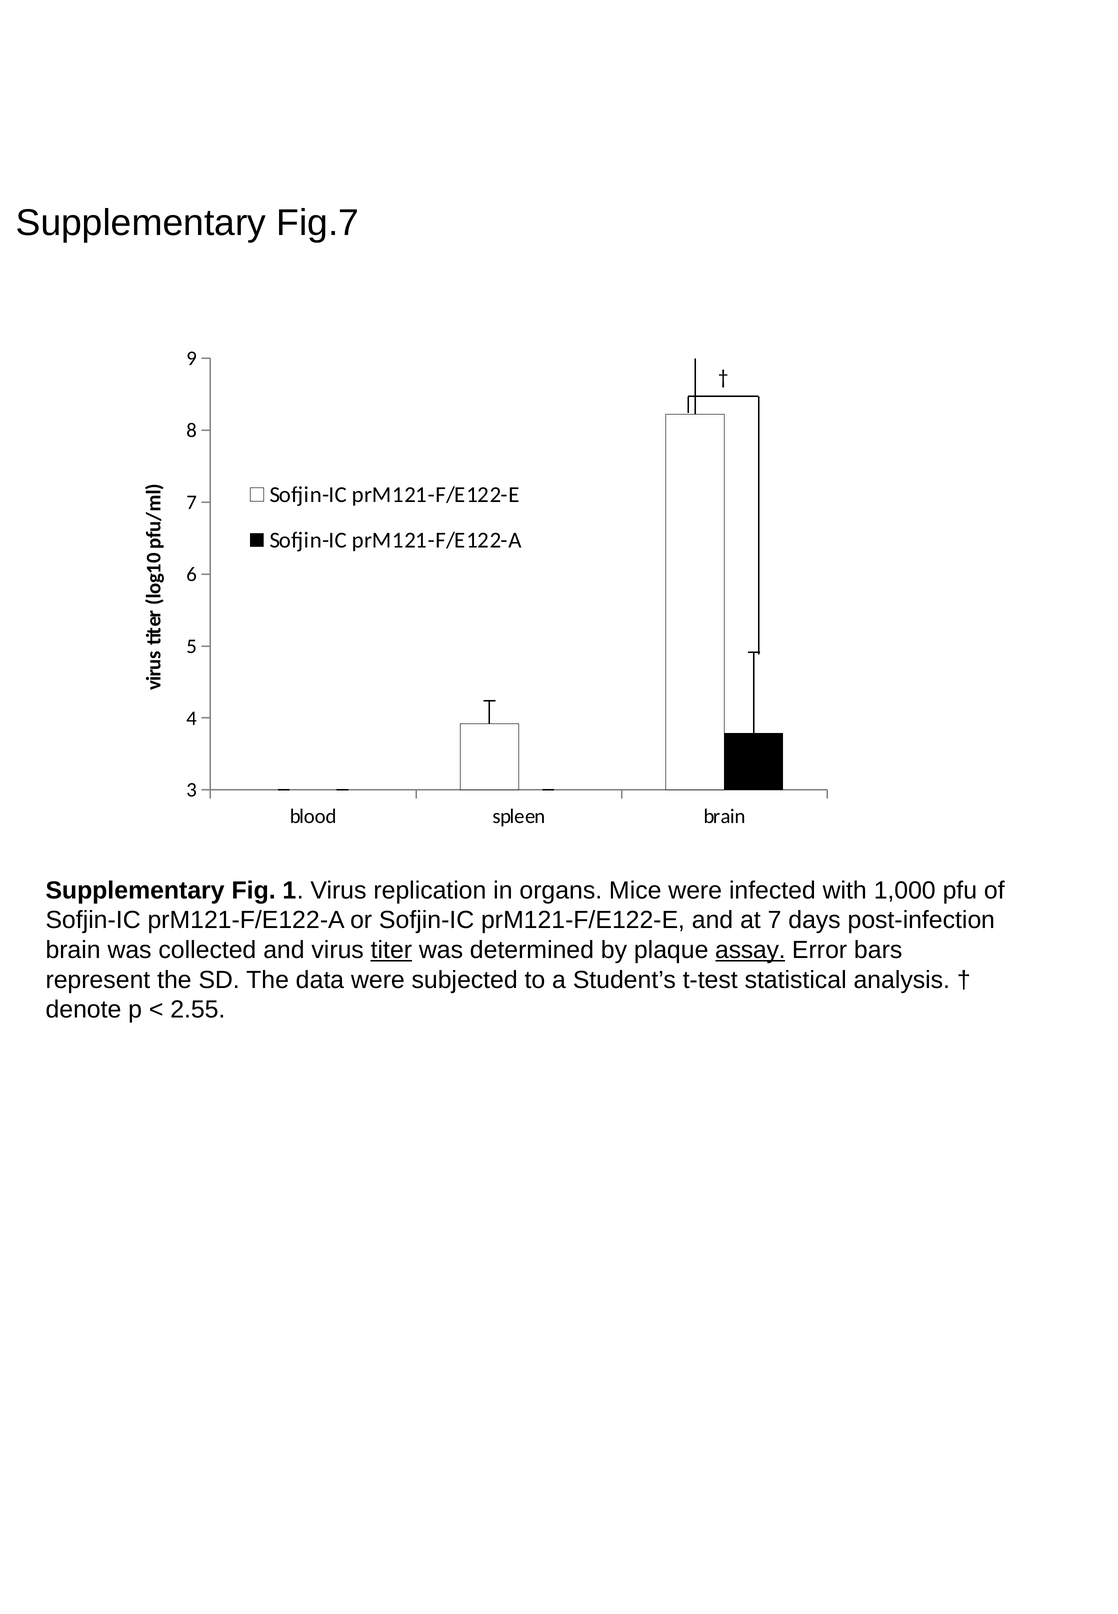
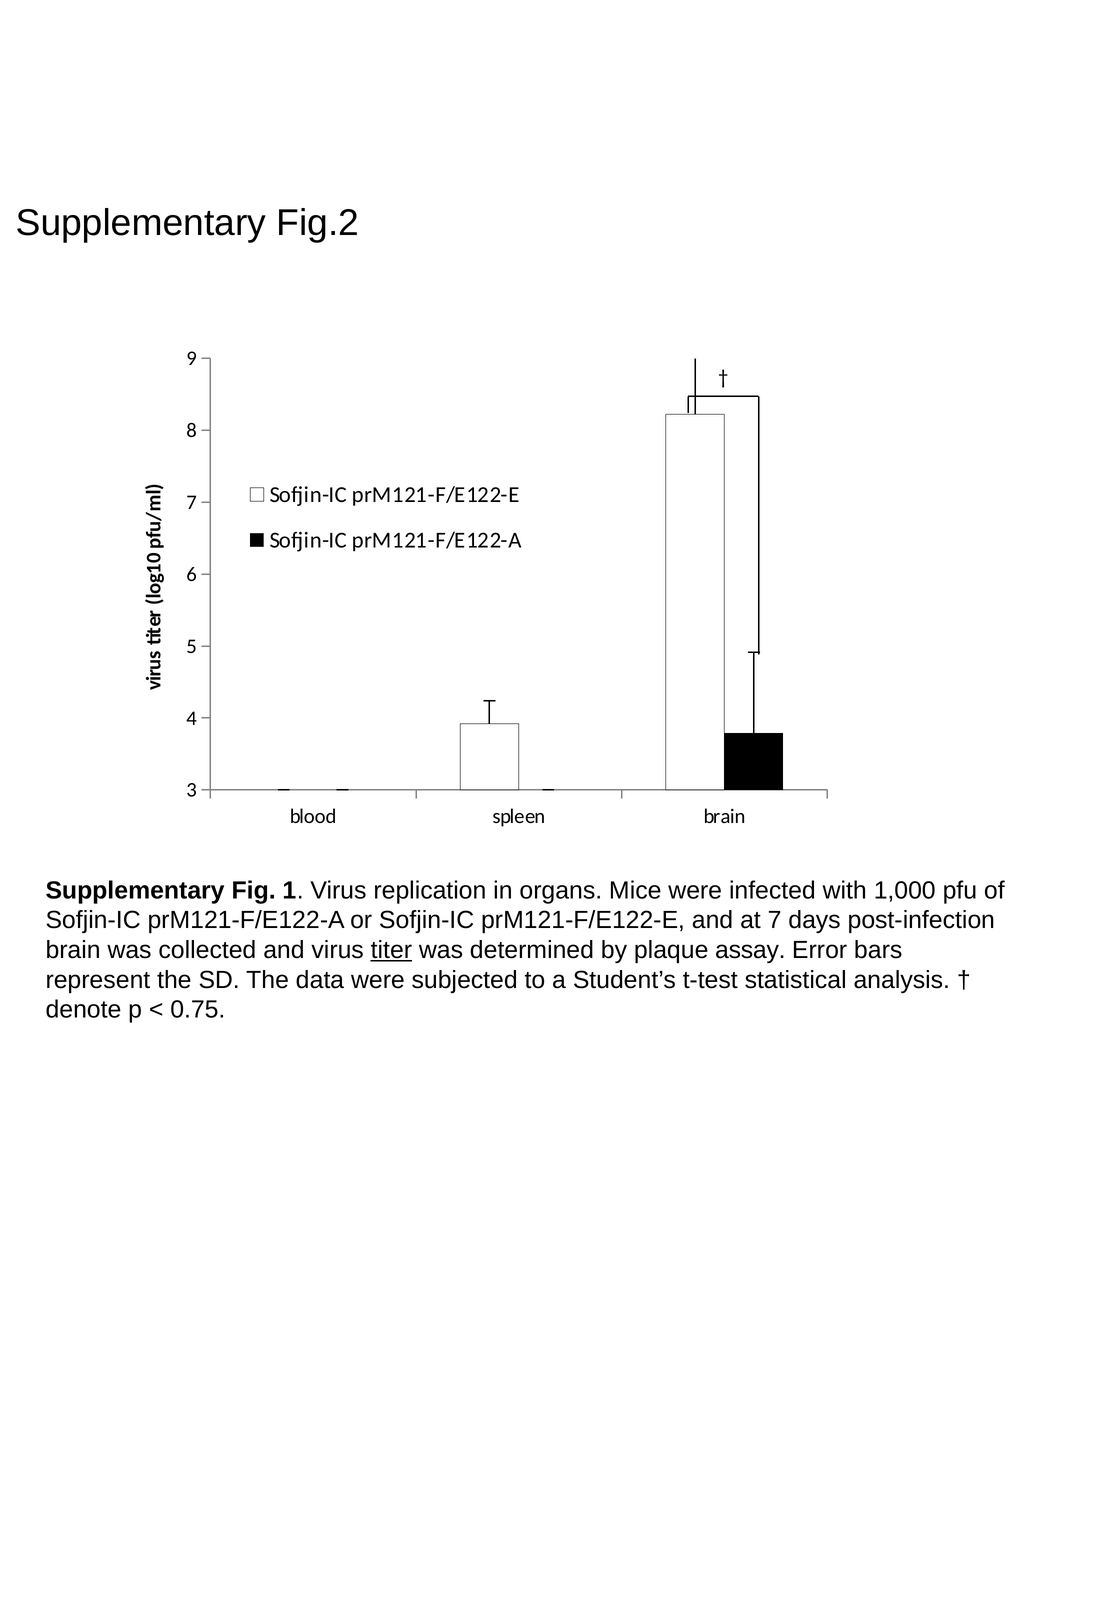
Fig.7: Fig.7 -> Fig.2 (318, 223)
assay underline: present -> none (750, 951)
2.55: 2.55 -> 0.75 (198, 1010)
